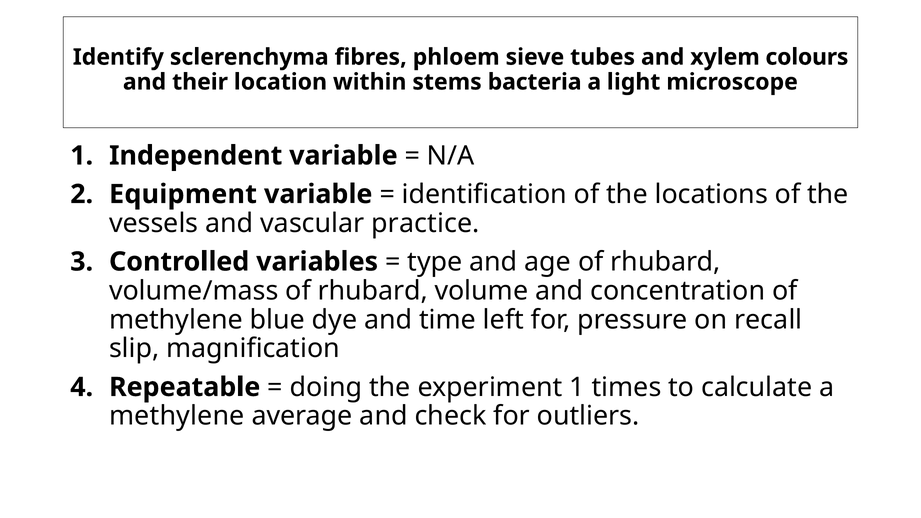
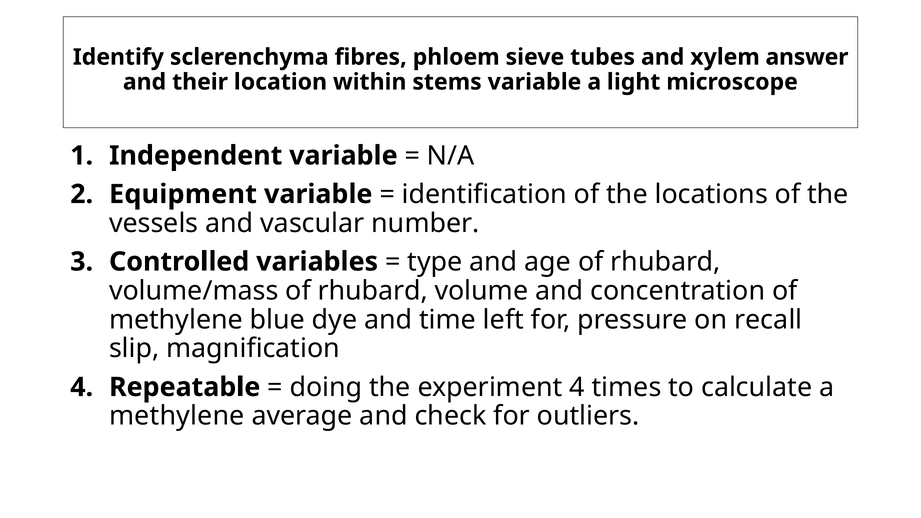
colours: colours -> answer (807, 57)
stems bacteria: bacteria -> variable (534, 82)
practice: practice -> number (425, 223)
experiment 1: 1 -> 4 (577, 387)
